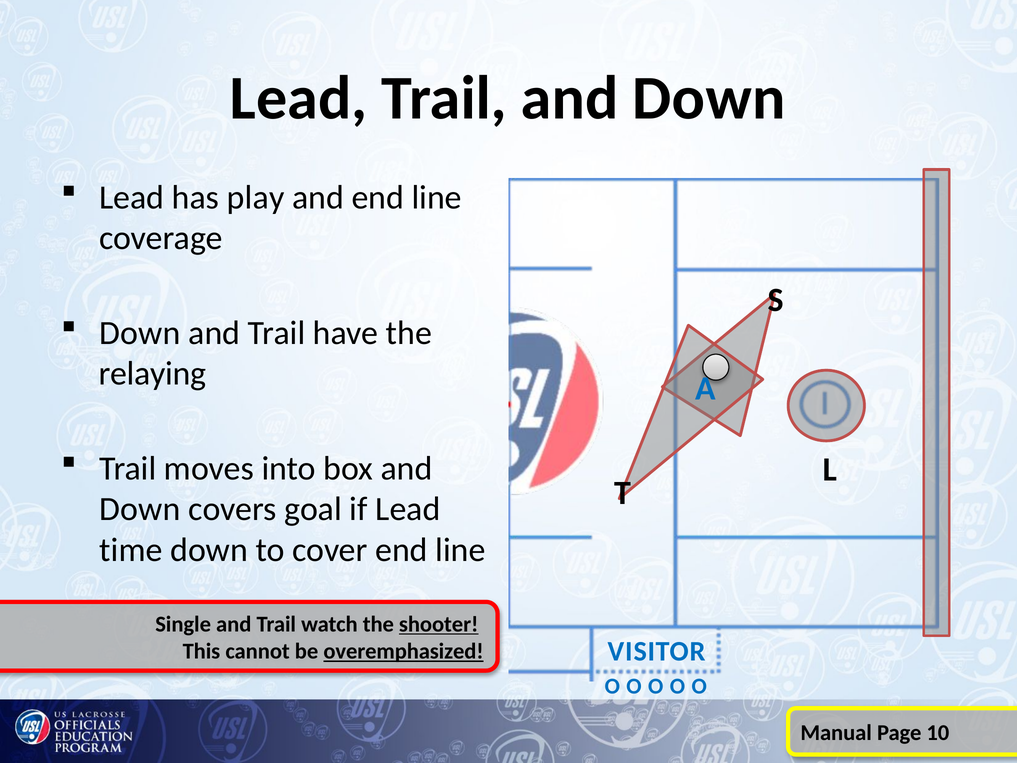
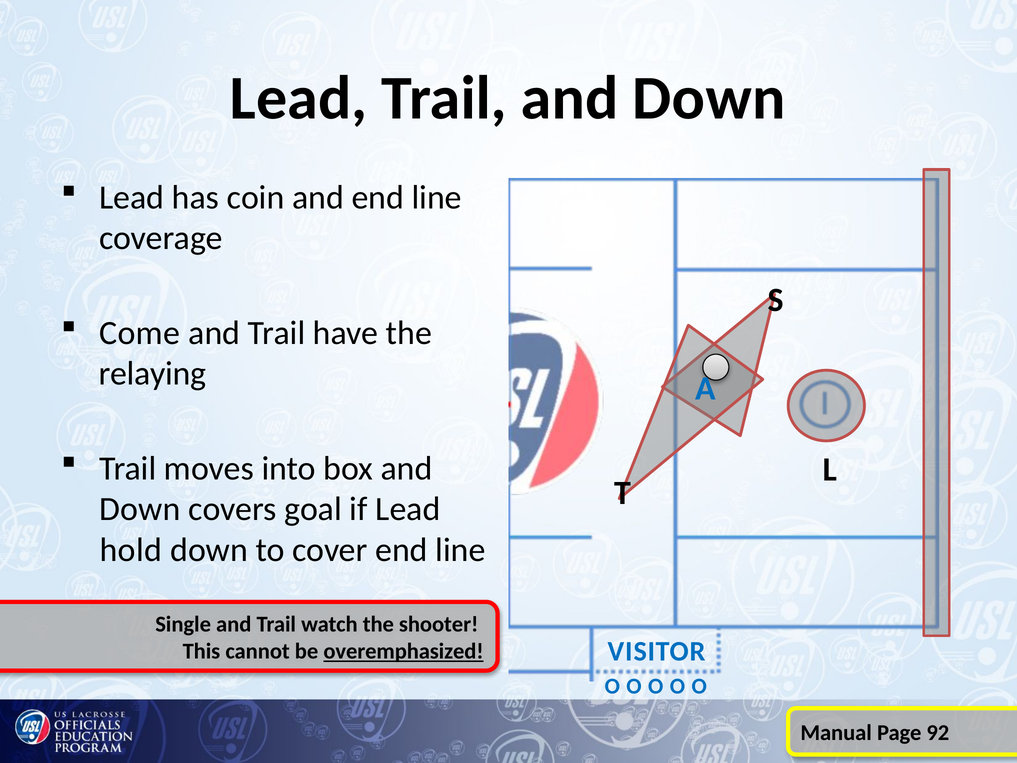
play: play -> coin (256, 197)
Down: Down -> Come (140, 333)
time: time -> hold (131, 550)
shooter underline: present -> none (439, 624)
10: 10 -> 92 (938, 733)
